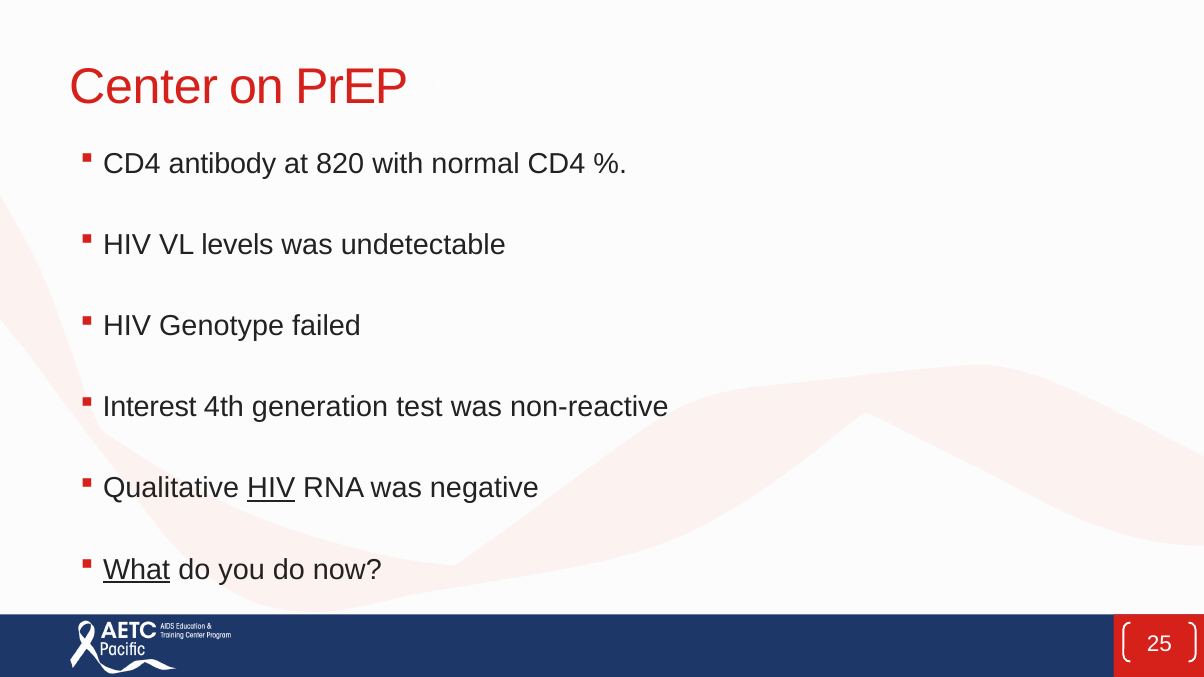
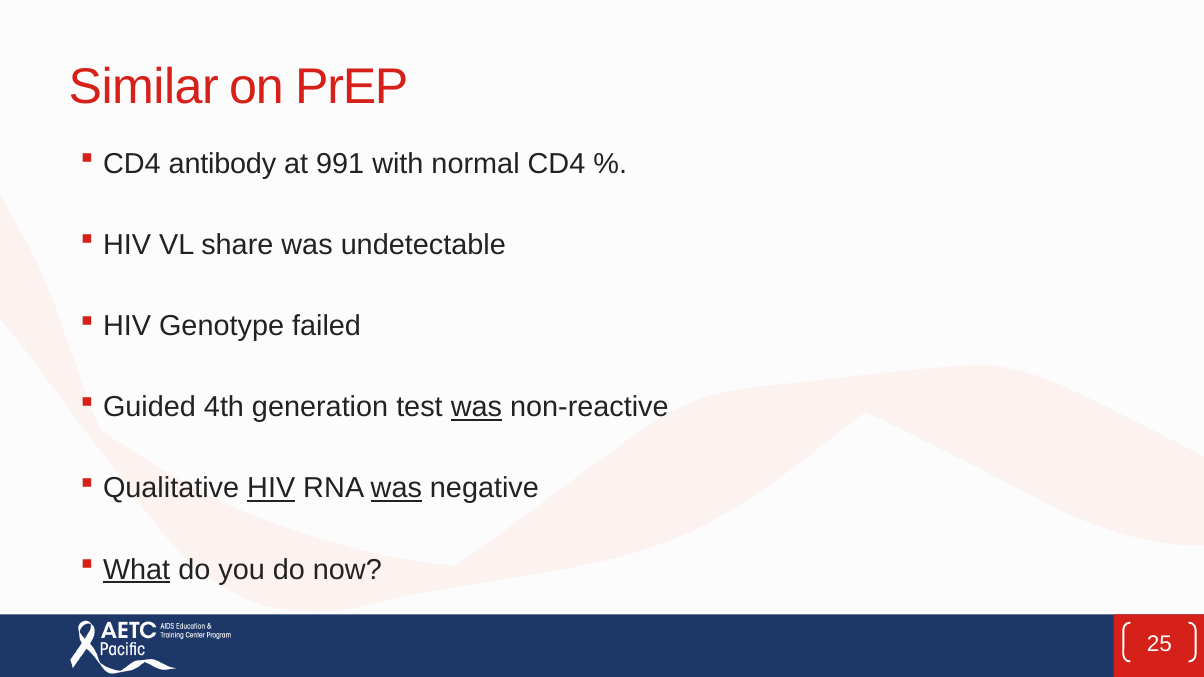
Center: Center -> Similar (144, 87)
820: 820 -> 991 (340, 164)
levels: levels -> share (237, 245)
Interest: Interest -> Guided (149, 407)
was underline: none -> present (476, 407)
was underline: none -> present (396, 489)
